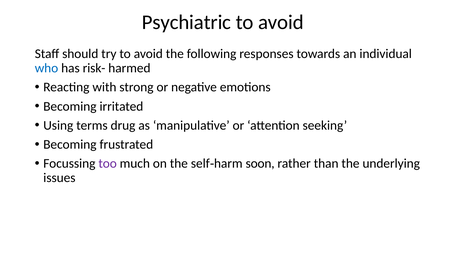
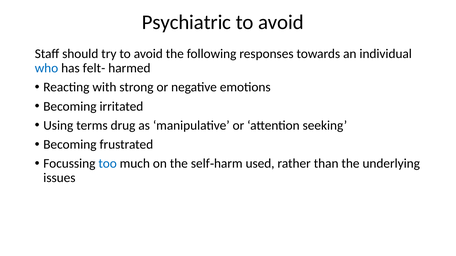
risk-: risk- -> felt- (94, 68)
too colour: purple -> blue (108, 164)
soon: soon -> used (260, 164)
